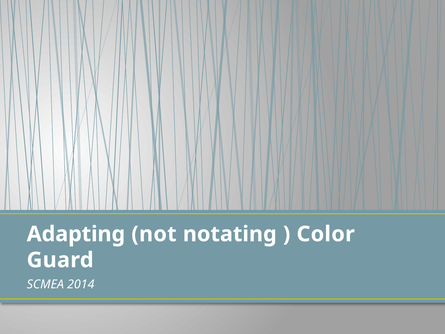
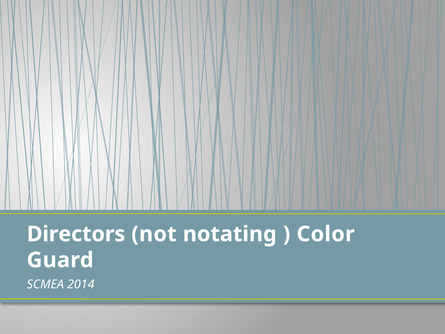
Adapting: Adapting -> Directors (76, 234)
